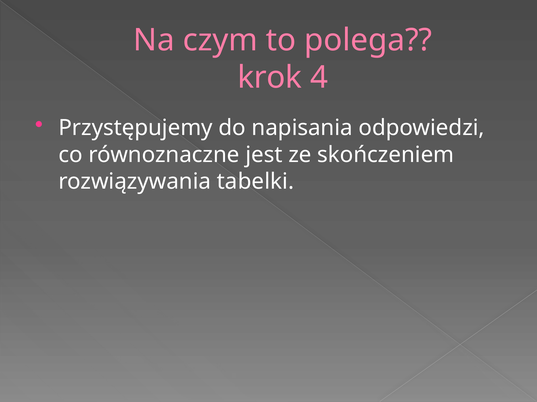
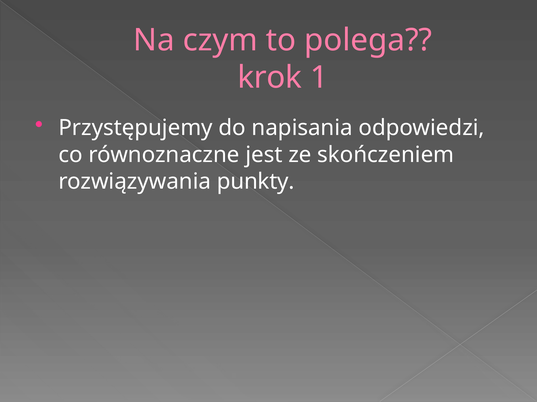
4: 4 -> 1 (319, 78)
tabelki: tabelki -> punkty (256, 182)
